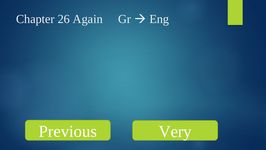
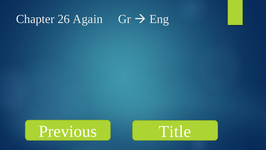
Very: Very -> Title (175, 131)
